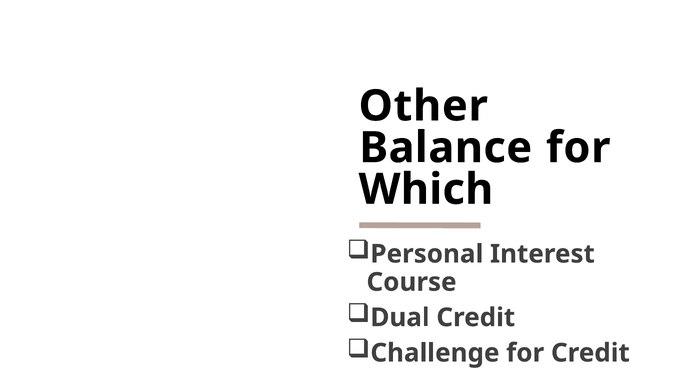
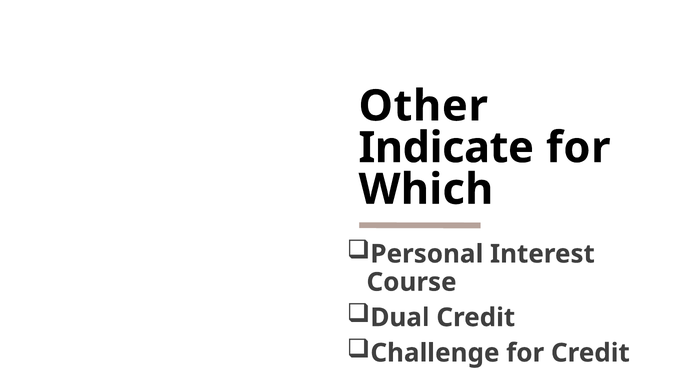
Balance: Balance -> Indicate (446, 148)
